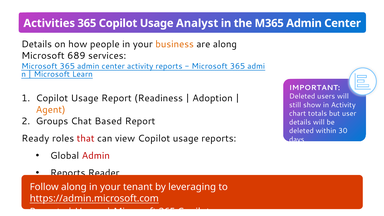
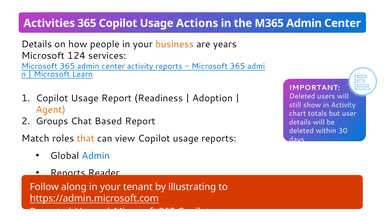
Analyst: Analyst -> Actions (197, 23)
are along: along -> years (225, 44)
689: 689 -> 124 (76, 56)
Ready: Ready -> Match (35, 138)
that colour: red -> orange (86, 138)
Admin colour: red -> blue (96, 156)
leveraging: leveraging -> illustrating (192, 187)
